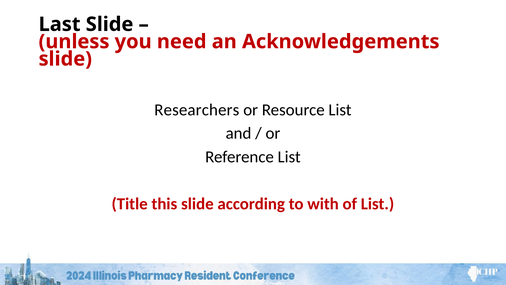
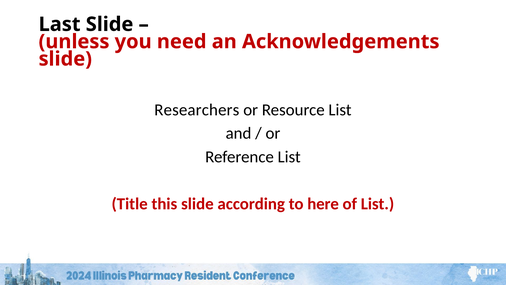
with: with -> here (323, 204)
